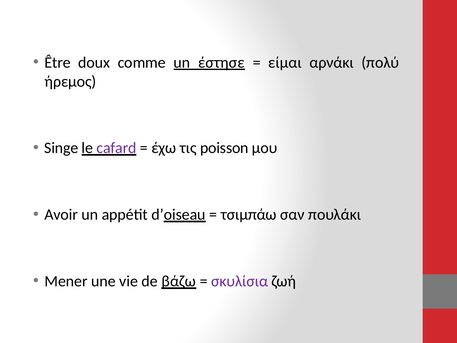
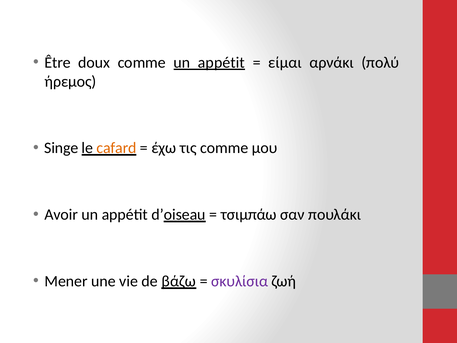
comme un έστησε: έστησε -> appétit (221, 62)
cafard colour: purple -> orange (117, 148)
τις poisson: poisson -> comme (224, 148)
